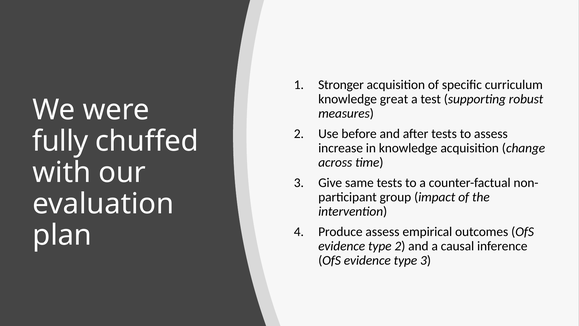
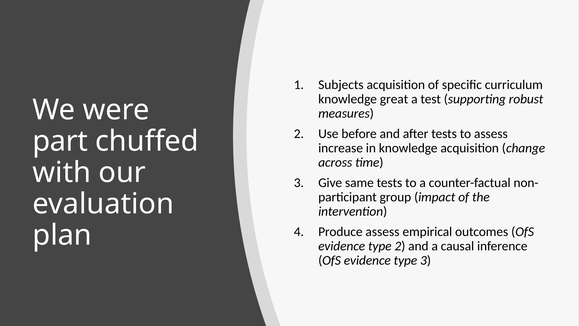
Stronger: Stronger -> Subjects (341, 85)
fully: fully -> part (60, 141)
